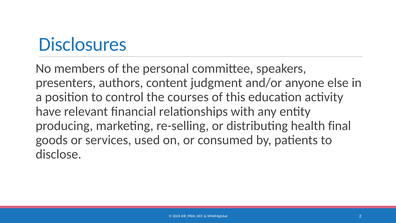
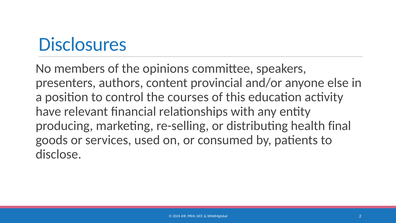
personal: personal -> opinions (166, 68)
judgment: judgment -> provincial (216, 83)
